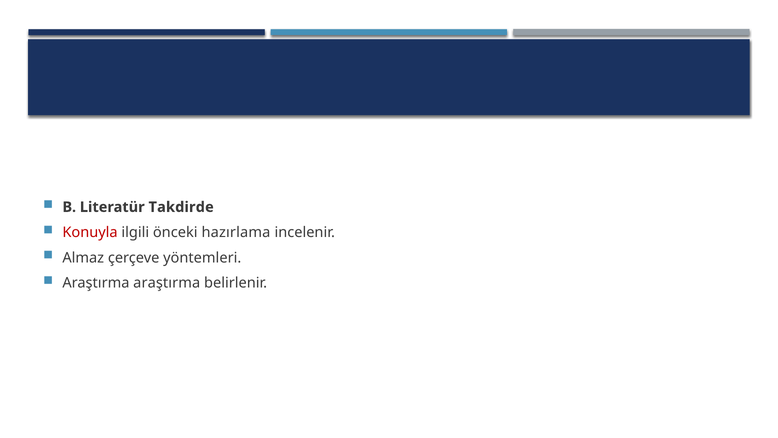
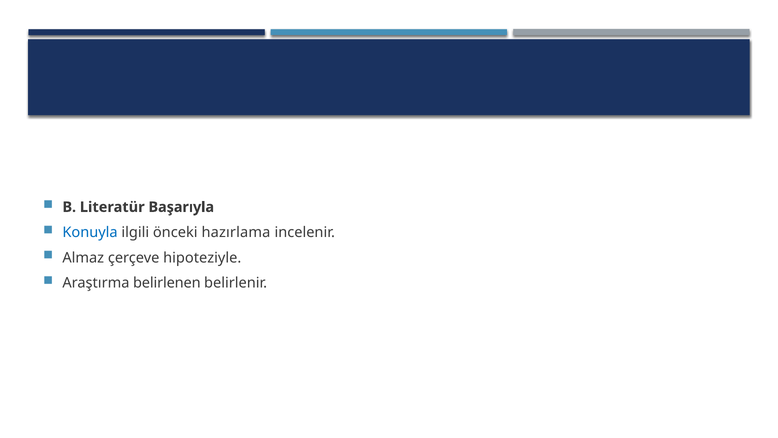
Takdirde: Takdirde -> Başarıyla (181, 207)
Konuyla colour: red -> blue (90, 232)
yöntemleri: yöntemleri -> hipoteziyle (202, 258)
Araştırma araştırma: araştırma -> belirlenen (167, 283)
